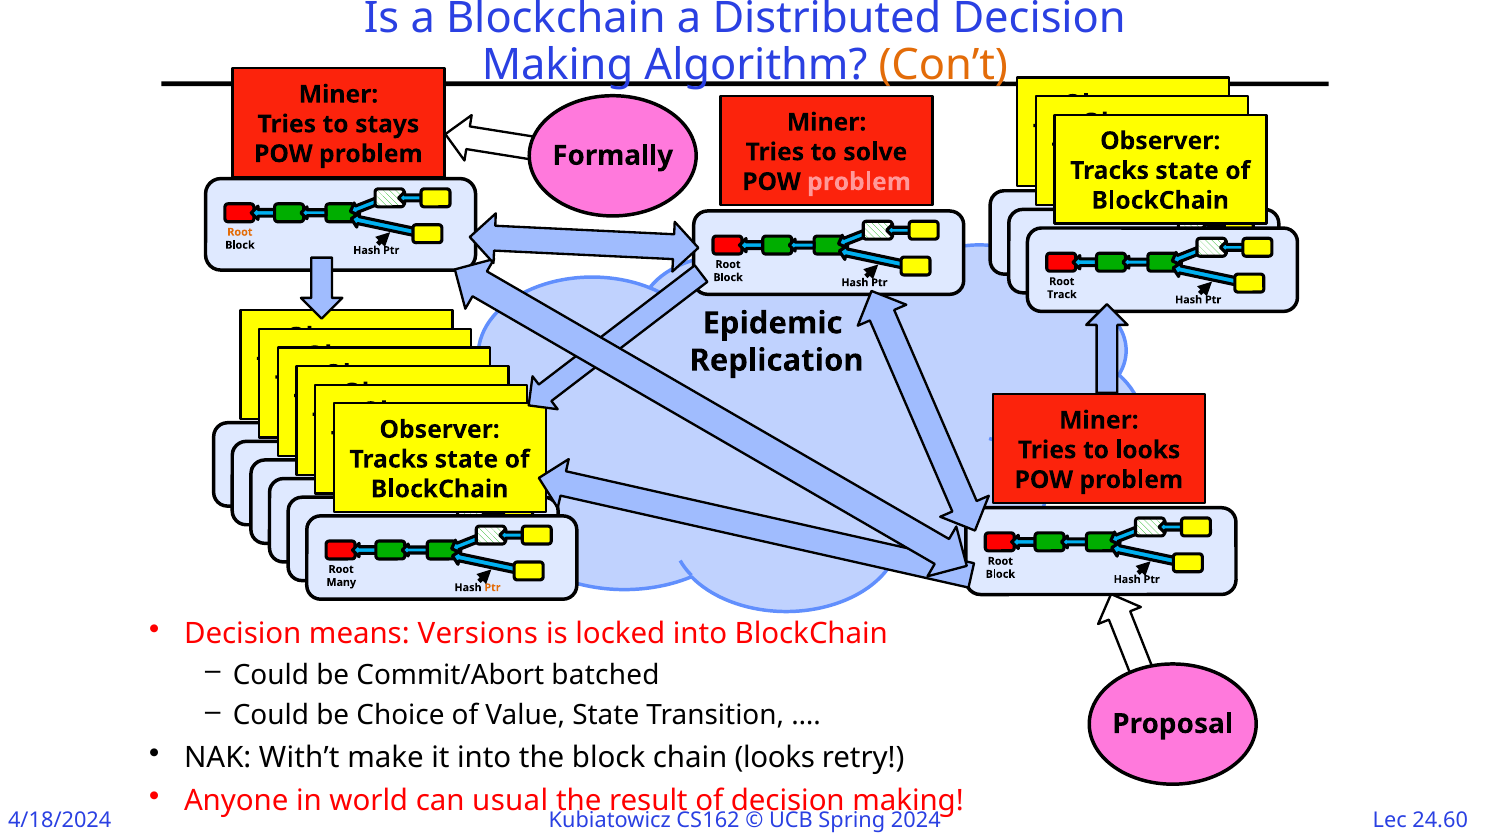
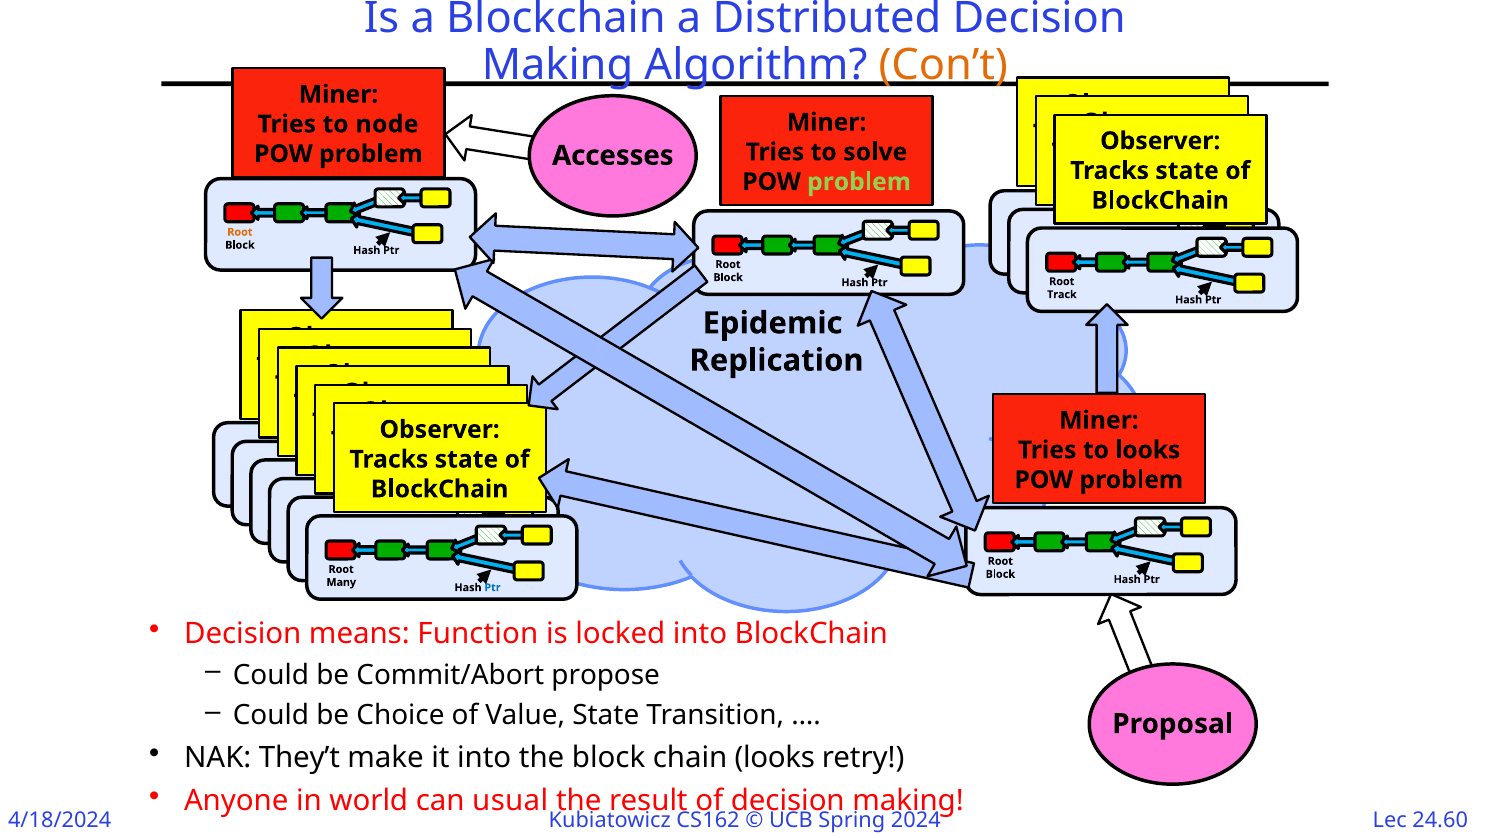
stays: stays -> node (387, 124)
Formally: Formally -> Accesses (613, 156)
problem colour: pink -> light green (859, 182)
Ptr colour: orange -> blue (493, 588)
Versions: Versions -> Function (478, 634)
batched: batched -> propose (606, 675)
With’t: With’t -> They’t (299, 758)
